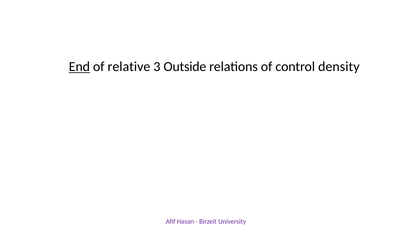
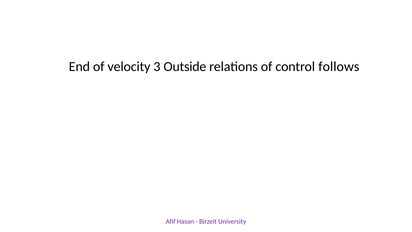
End underline: present -> none (79, 67)
relative: relative -> velocity (129, 67)
density: density -> follows (339, 67)
